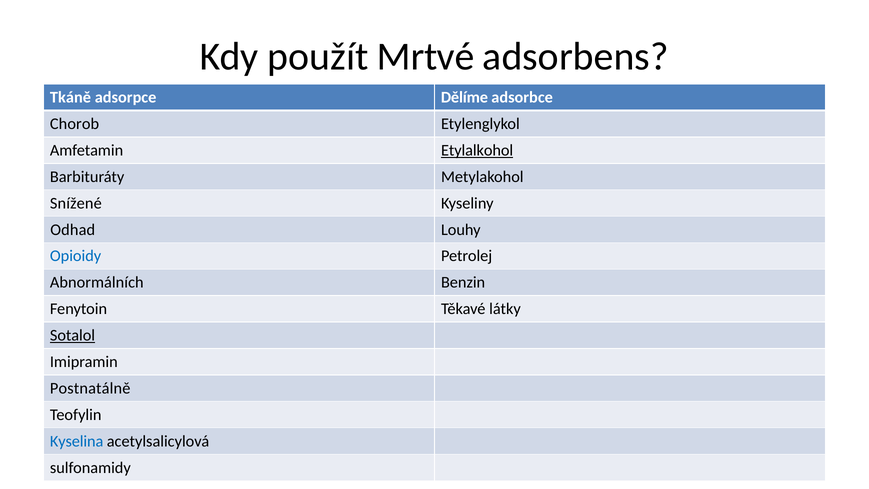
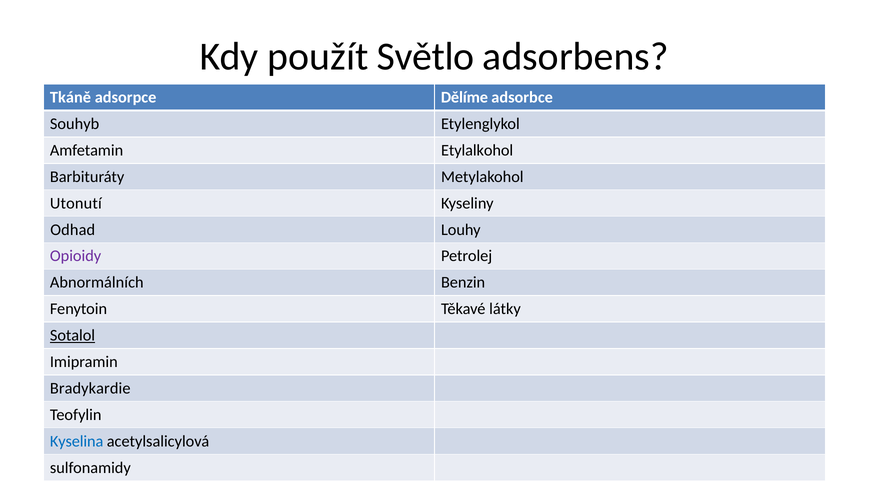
Mrtvé: Mrtvé -> Světlo (426, 56)
Chorob: Chorob -> Souhyb (75, 124)
Etylalkohol underline: present -> none (477, 150)
Snížené: Snížené -> Utonutí (76, 203)
Opioidy colour: blue -> purple (76, 256)
Postnatálně: Postnatálně -> Bradykardie (90, 388)
